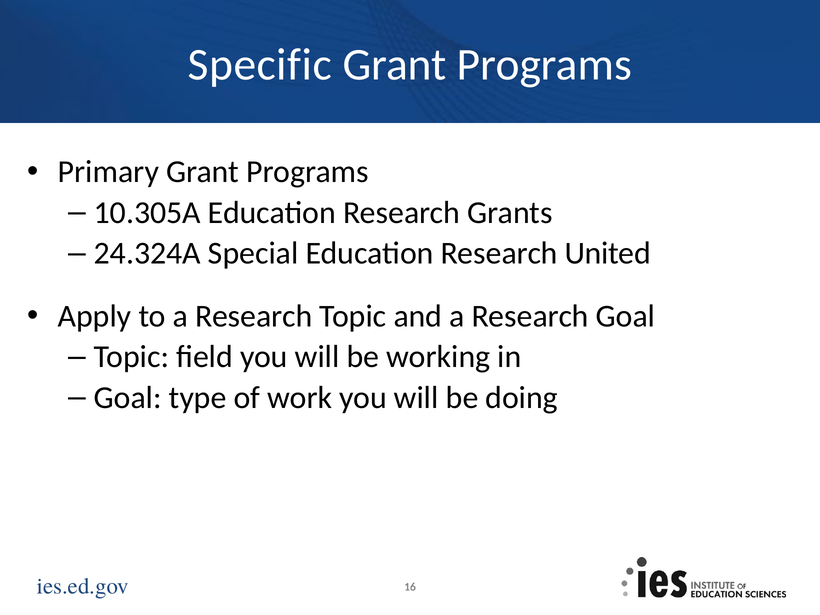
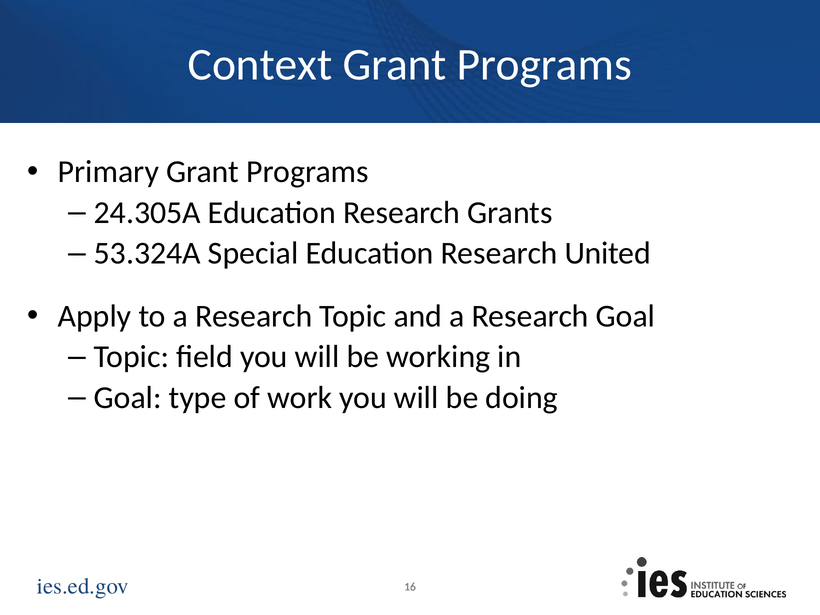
Specific: Specific -> Context (260, 65)
10.305A: 10.305A -> 24.305A (147, 213)
24.324A: 24.324A -> 53.324A (147, 253)
